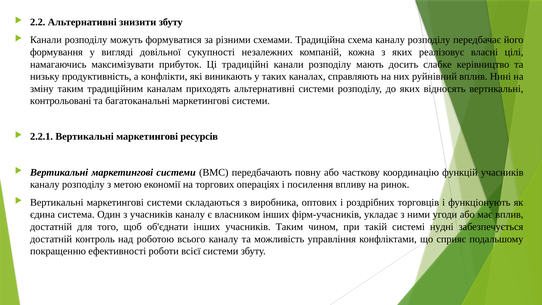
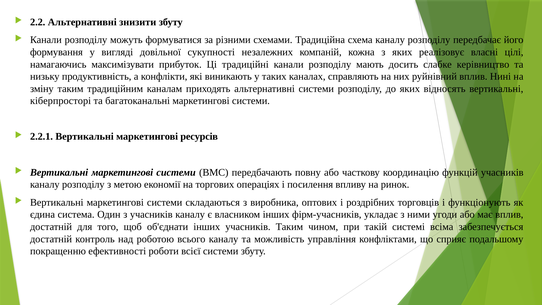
контрольовані: контрольовані -> кіберпросторі (61, 101)
нудні: нудні -> вciмa (442, 227)
